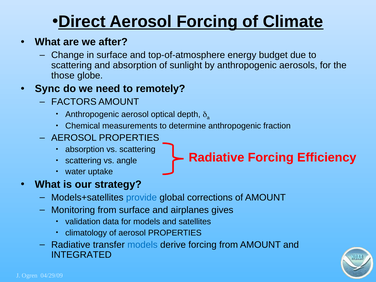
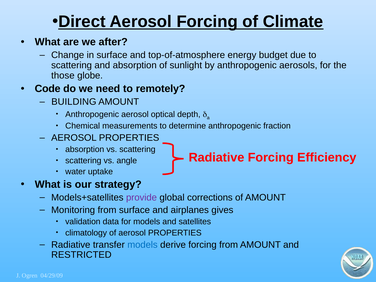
Sync: Sync -> Code (48, 89)
FACTORS: FACTORS -> BUILDING (74, 102)
provide colour: blue -> purple (141, 197)
INTEGRATED: INTEGRATED -> RESTRICTED (81, 255)
